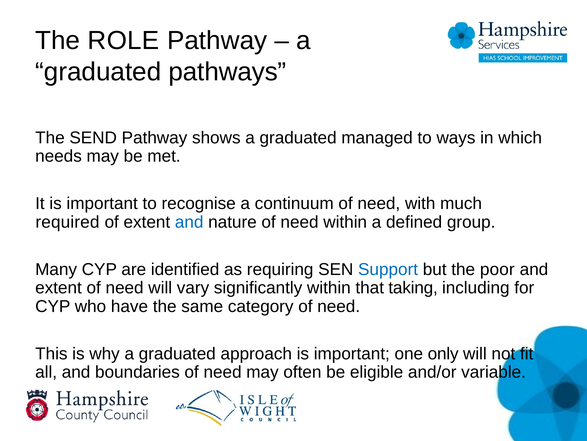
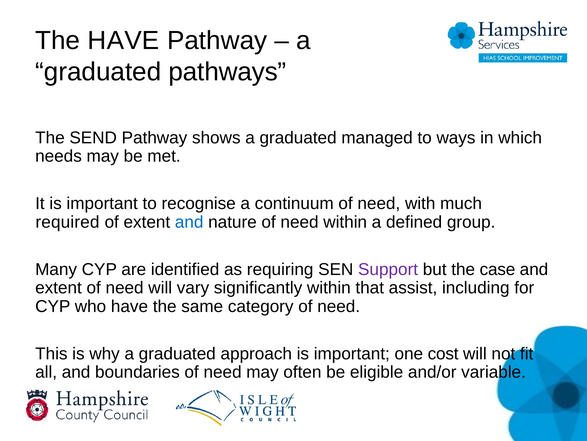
The ROLE: ROLE -> HAVE (123, 40)
Support colour: blue -> purple (388, 269)
poor: poor -> case (497, 269)
taking: taking -> assist (413, 287)
only: only -> cost (443, 353)
